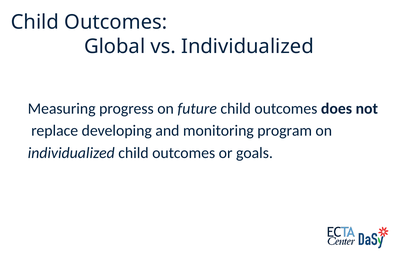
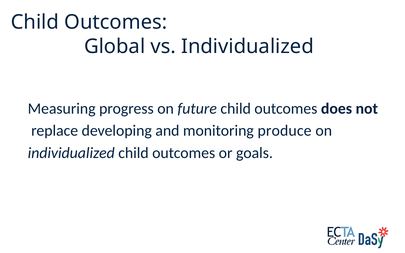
program: program -> produce (285, 131)
